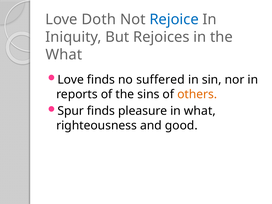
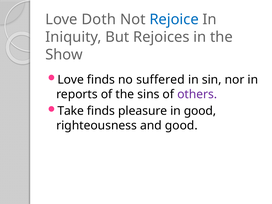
What: What -> Show (64, 55)
others colour: orange -> purple (197, 94)
Spur: Spur -> Take (71, 111)
in what: what -> good (200, 111)
